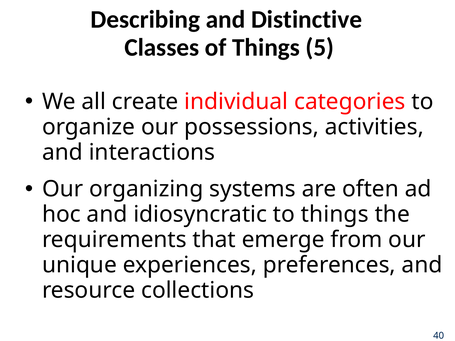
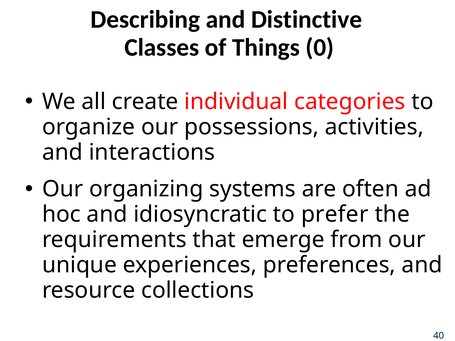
5: 5 -> 0 (320, 47)
to things: things -> prefer (335, 215)
